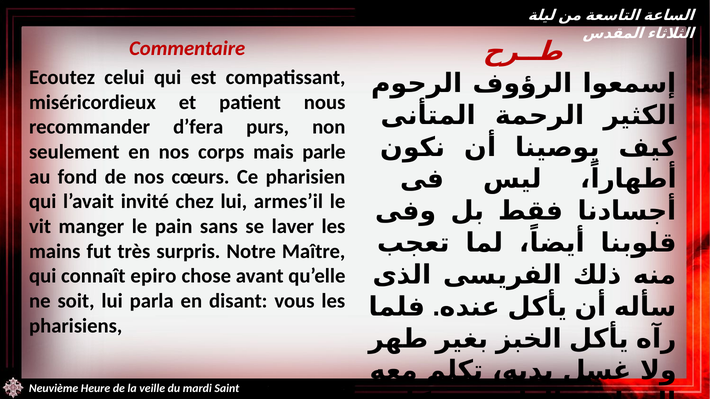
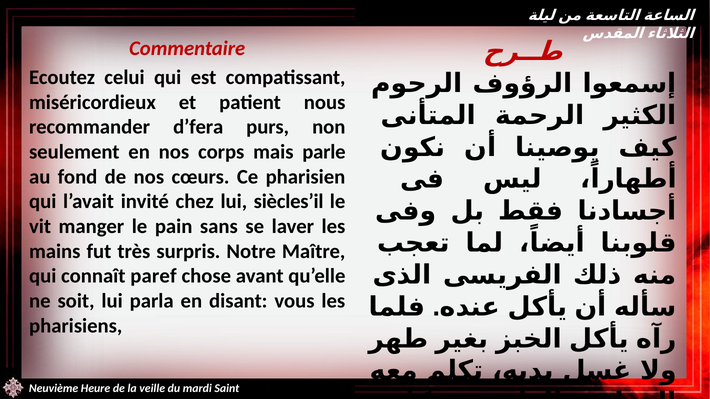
armes’il: armes’il -> siècles’il (289, 202)
epiro: epiro -> paref (153, 276)
